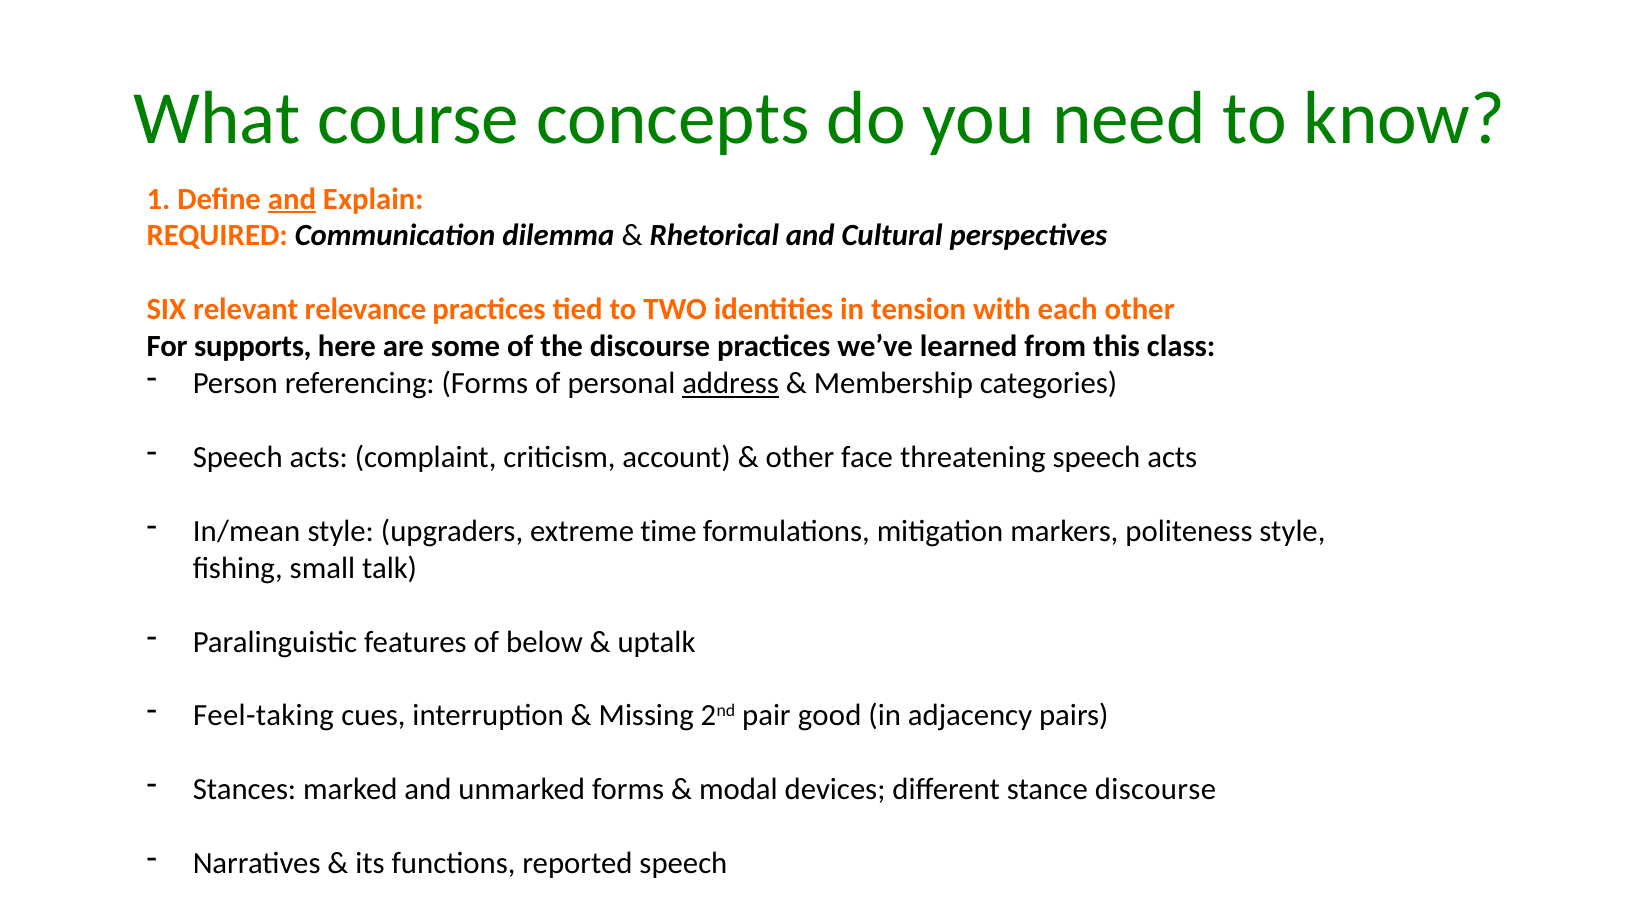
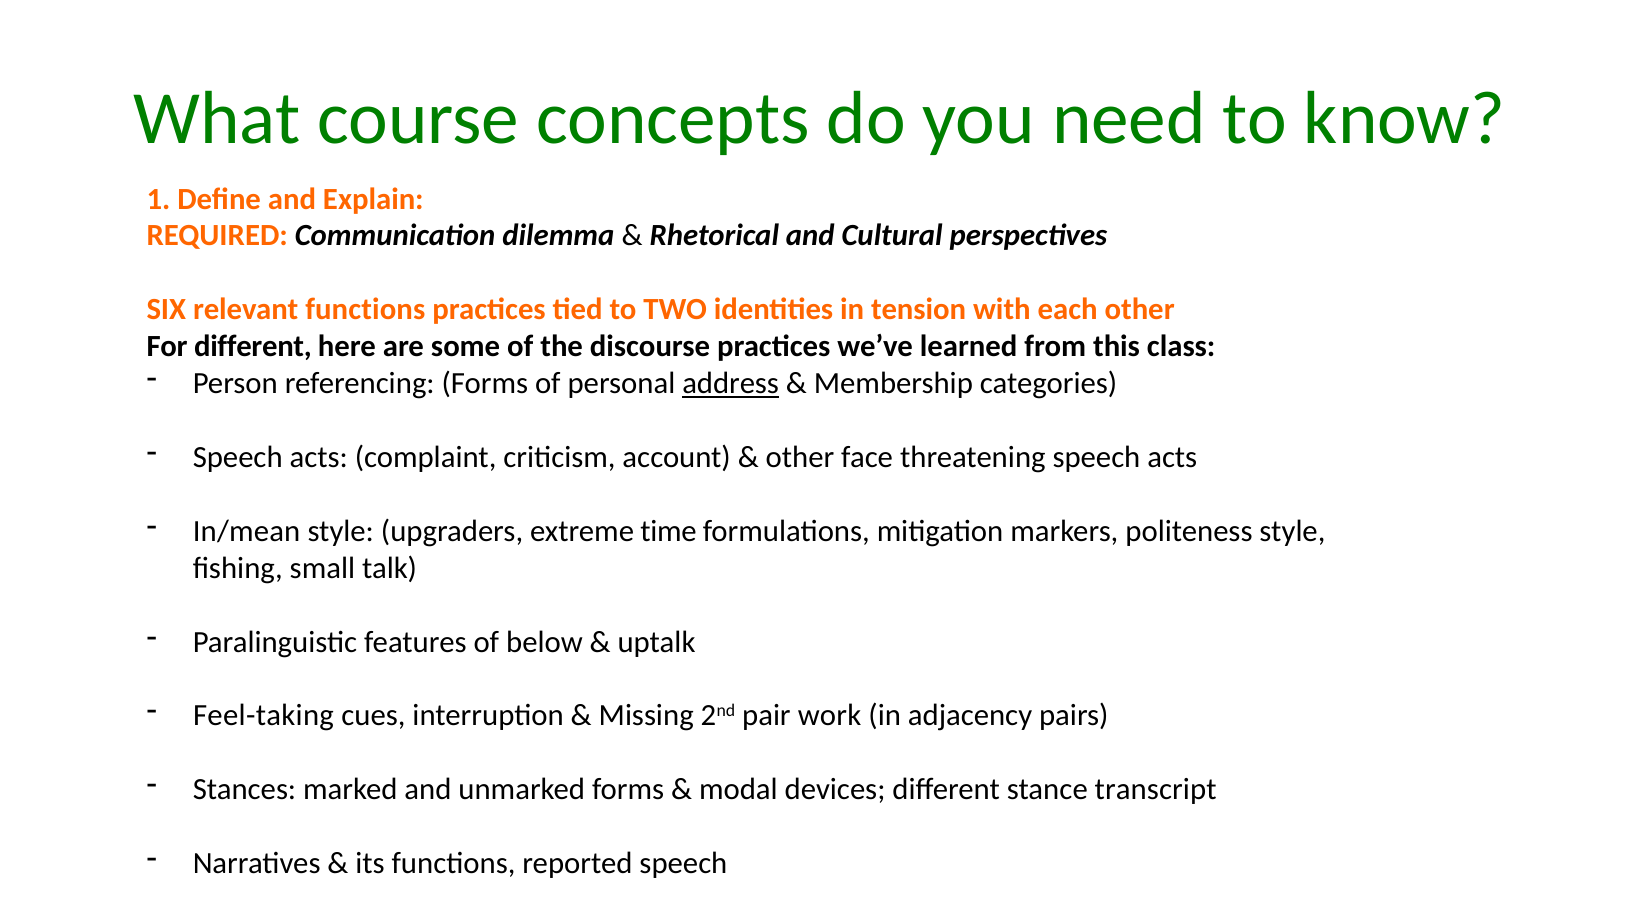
and underline: present -> none (292, 199)
relevant relevance: relevance -> functions (365, 310)
For supports: supports -> different (253, 347)
good: good -> work (830, 716)
stance discourse: discourse -> transcript (1156, 790)
